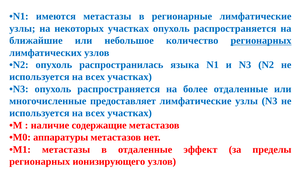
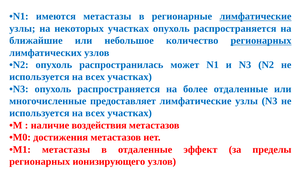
лимфатические underline: none -> present (255, 16)
языка: языка -> может (185, 65)
содержащие: содержащие -> воздействия (99, 126)
аппаратуры: аппаратуры -> достижения (61, 138)
